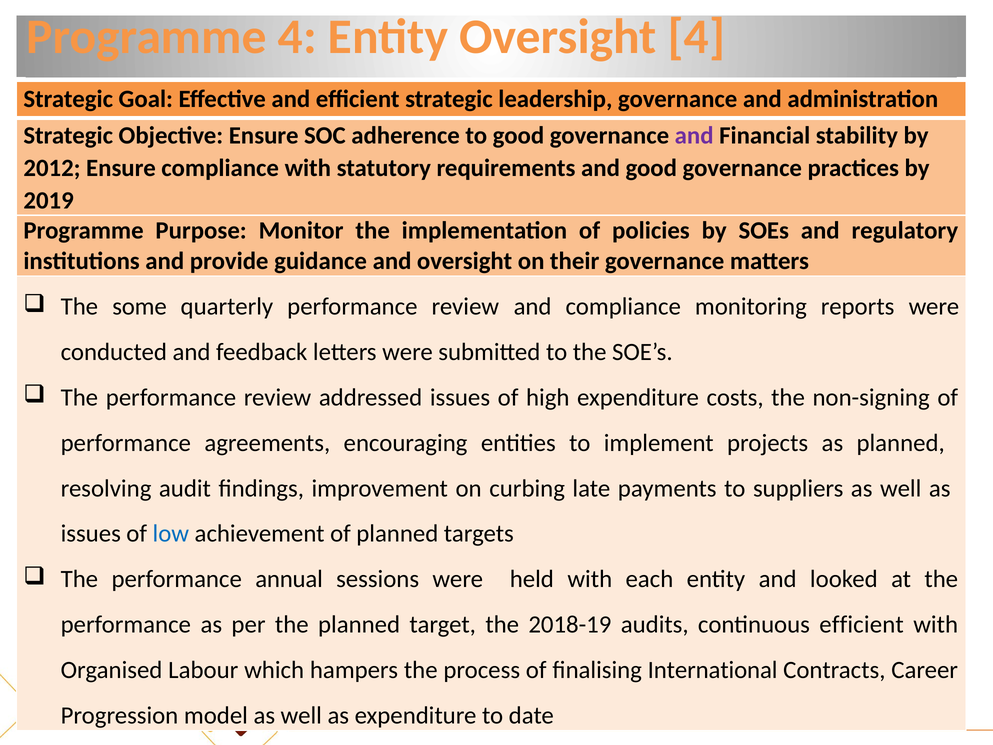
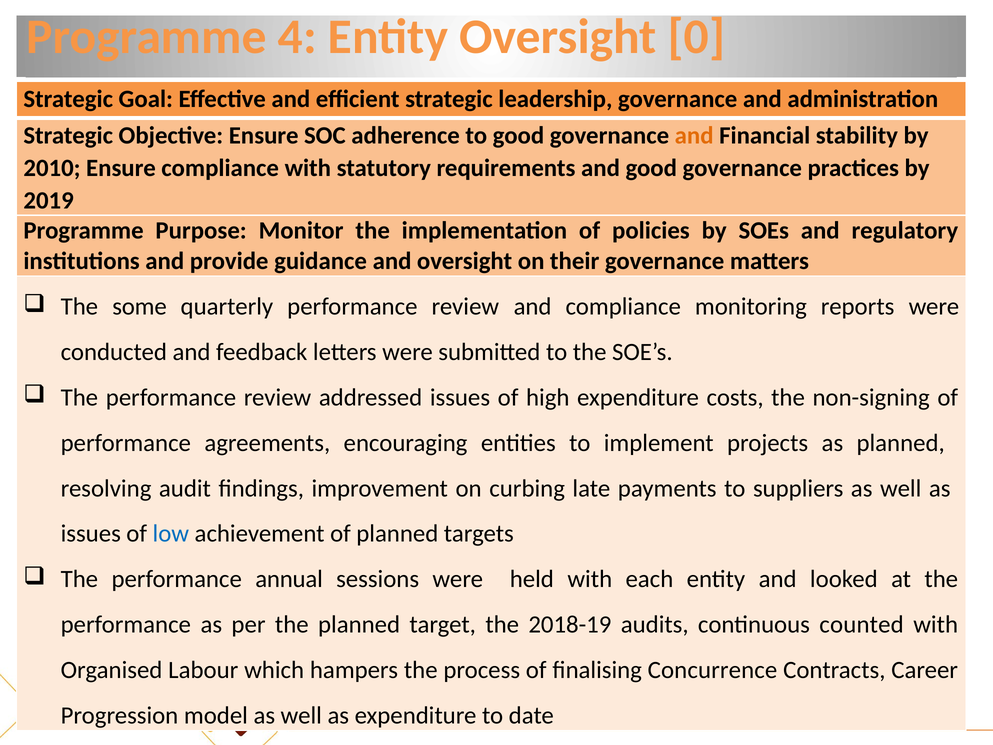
Oversight 4: 4 -> 0 (697, 37)
and colour: purple -> orange (694, 136)
2012: 2012 -> 2010 (52, 168)
continuous efficient: efficient -> counted (862, 624)
International: International -> Concurrence (712, 670)
